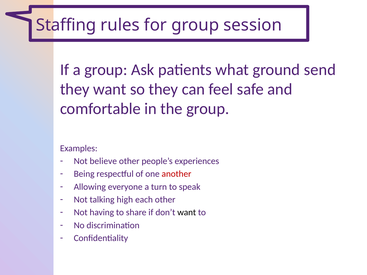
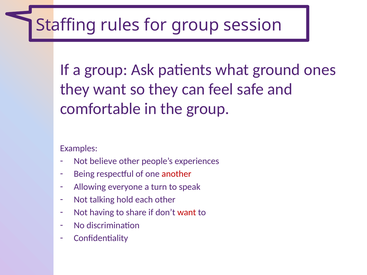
send: send -> ones (320, 70)
high: high -> hold (125, 200)
want colour: black -> red (187, 213)
